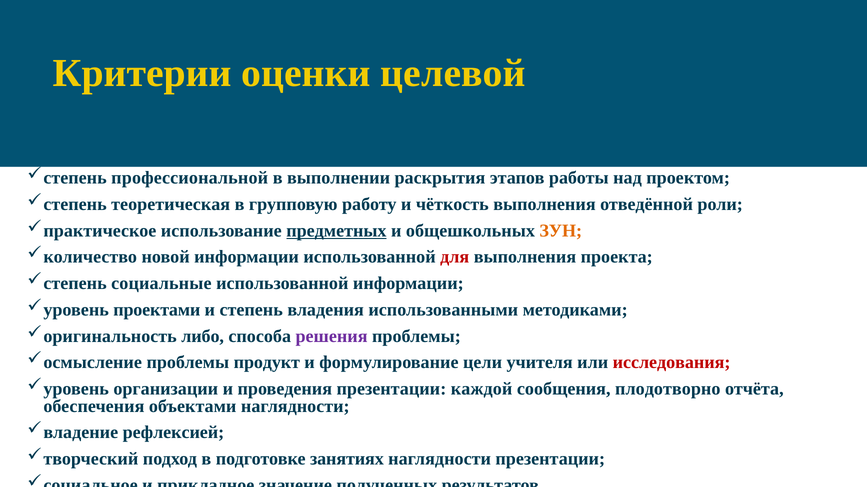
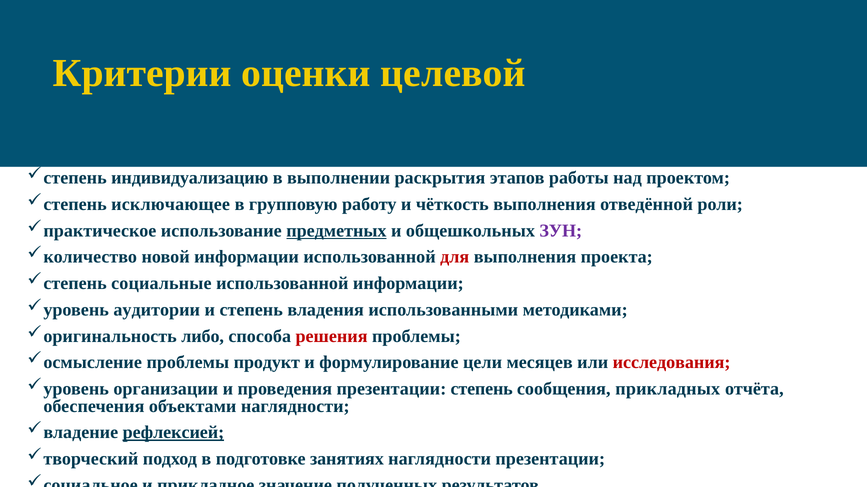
профессиональной: профессиональной -> индивидуализацию (190, 178)
теоретическая: теоретическая -> исключающее (171, 205)
ЗУН colour: orange -> purple (561, 231)
проектами: проектами -> аудитории (157, 310)
решения colour: purple -> red (332, 337)
учителя: учителя -> месяцев (540, 363)
презентации каждой: каждой -> степень (482, 389)
плодотворно: плодотворно -> прикладных (668, 389)
рефлексией underline: none -> present (173, 433)
